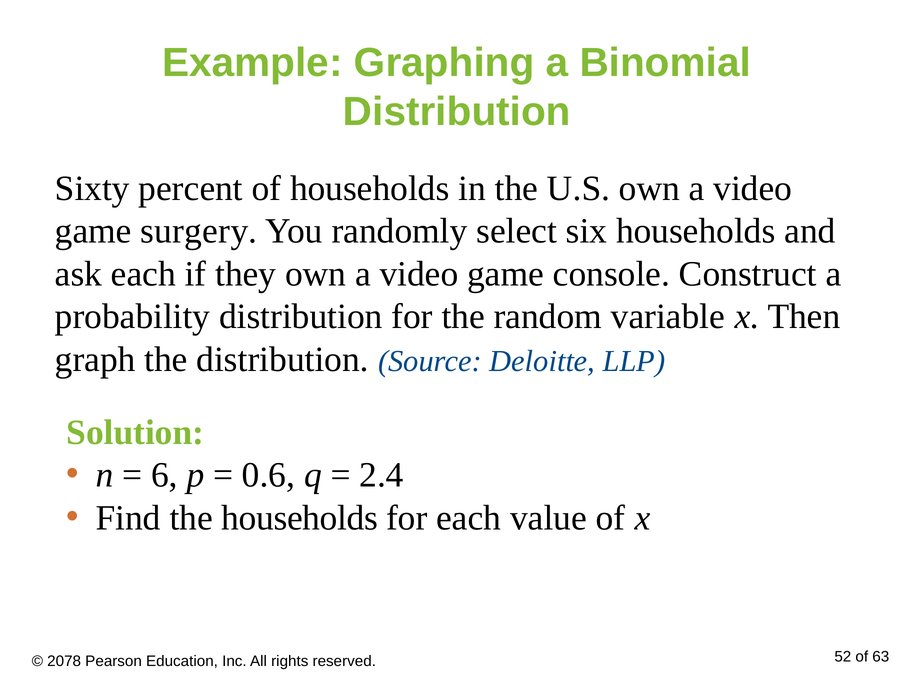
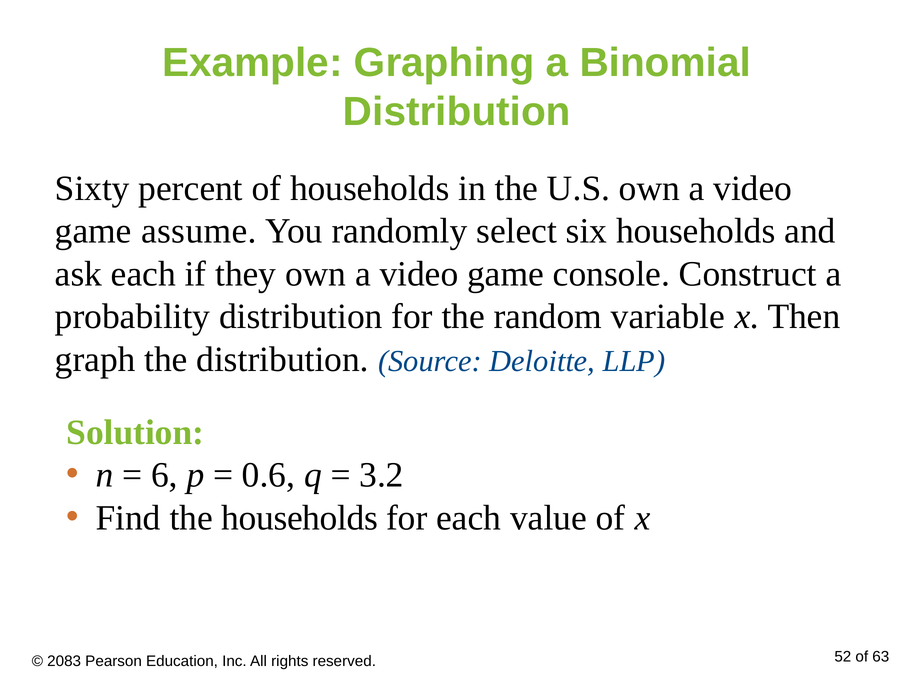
surgery: surgery -> assume (199, 231)
2.4: 2.4 -> 3.2 (382, 475)
2078: 2078 -> 2083 (64, 661)
